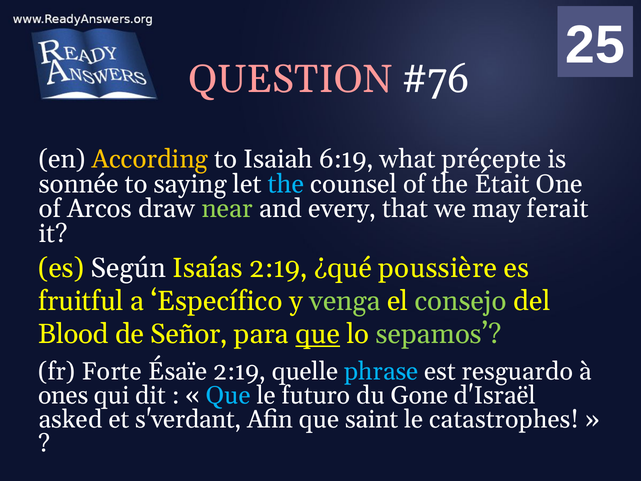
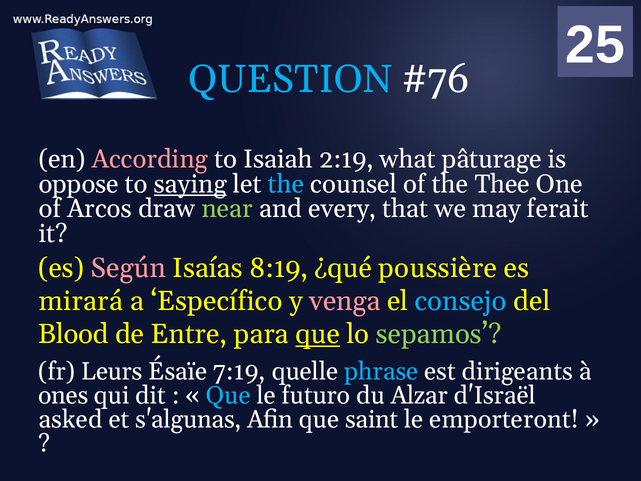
QUESTION colour: pink -> light blue (290, 79)
According colour: yellow -> pink (150, 159)
6:19: 6:19 -> 2:19 (346, 159)
précepte: précepte -> pâturage (492, 159)
sonnée: sonnée -> oppose (79, 184)
saying underline: none -> present (190, 184)
Était: Était -> Thee (502, 184)
Según colour: white -> pink (128, 268)
Isaías 2:19: 2:19 -> 8:19 (279, 268)
fruitful: fruitful -> mirará (81, 301)
venga colour: light green -> pink (345, 301)
consejo colour: light green -> light blue (461, 301)
Señor: Señor -> Entre (189, 334)
Forte: Forte -> Leurs (112, 371)
Ésaïe 2:19: 2:19 -> 7:19 (239, 371)
resguardo: resguardo -> dirigeants (517, 371)
Gone: Gone -> Alzar (419, 395)
s'verdant: s'verdant -> s'algunas (188, 419)
catastrophes: catastrophes -> emporteront (504, 419)
